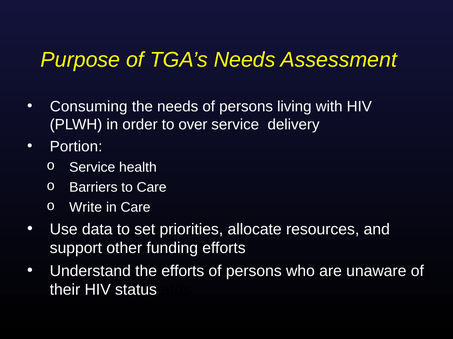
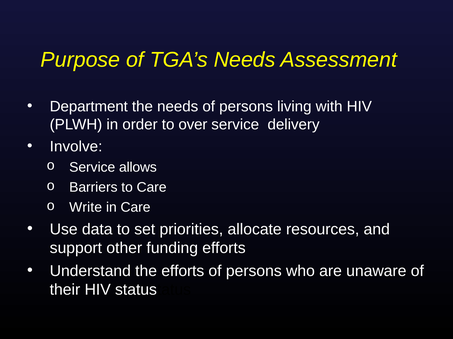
Consuming: Consuming -> Department (89, 107)
Portion: Portion -> Involve (76, 147)
health: health -> allows (138, 168)
